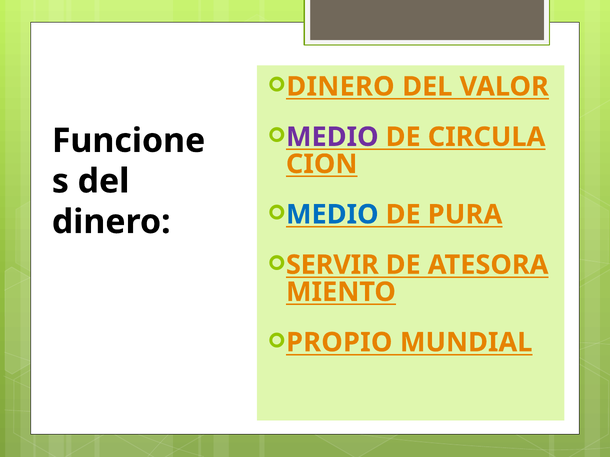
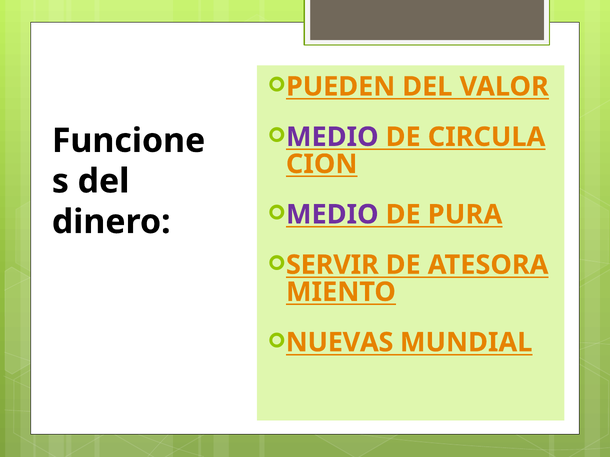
DINERO: DINERO -> PUEDEN (341, 87)
MEDIO colour: blue -> purple (332, 215)
PROPIO: PROPIO -> NUEVAS (340, 343)
